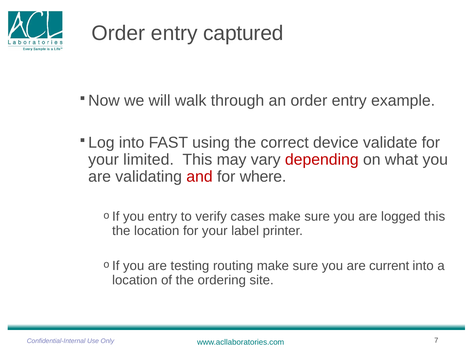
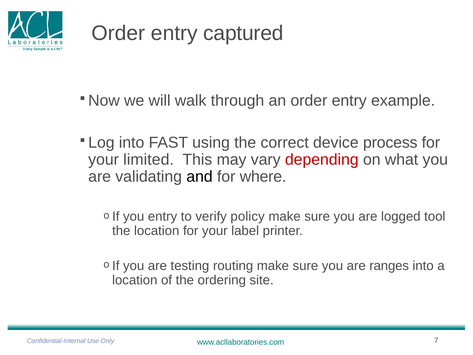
validate: validate -> process (390, 143)
and colour: red -> black (199, 177)
cases: cases -> policy (248, 217)
logged this: this -> tool (435, 217)
current: current -> ranges (389, 266)
